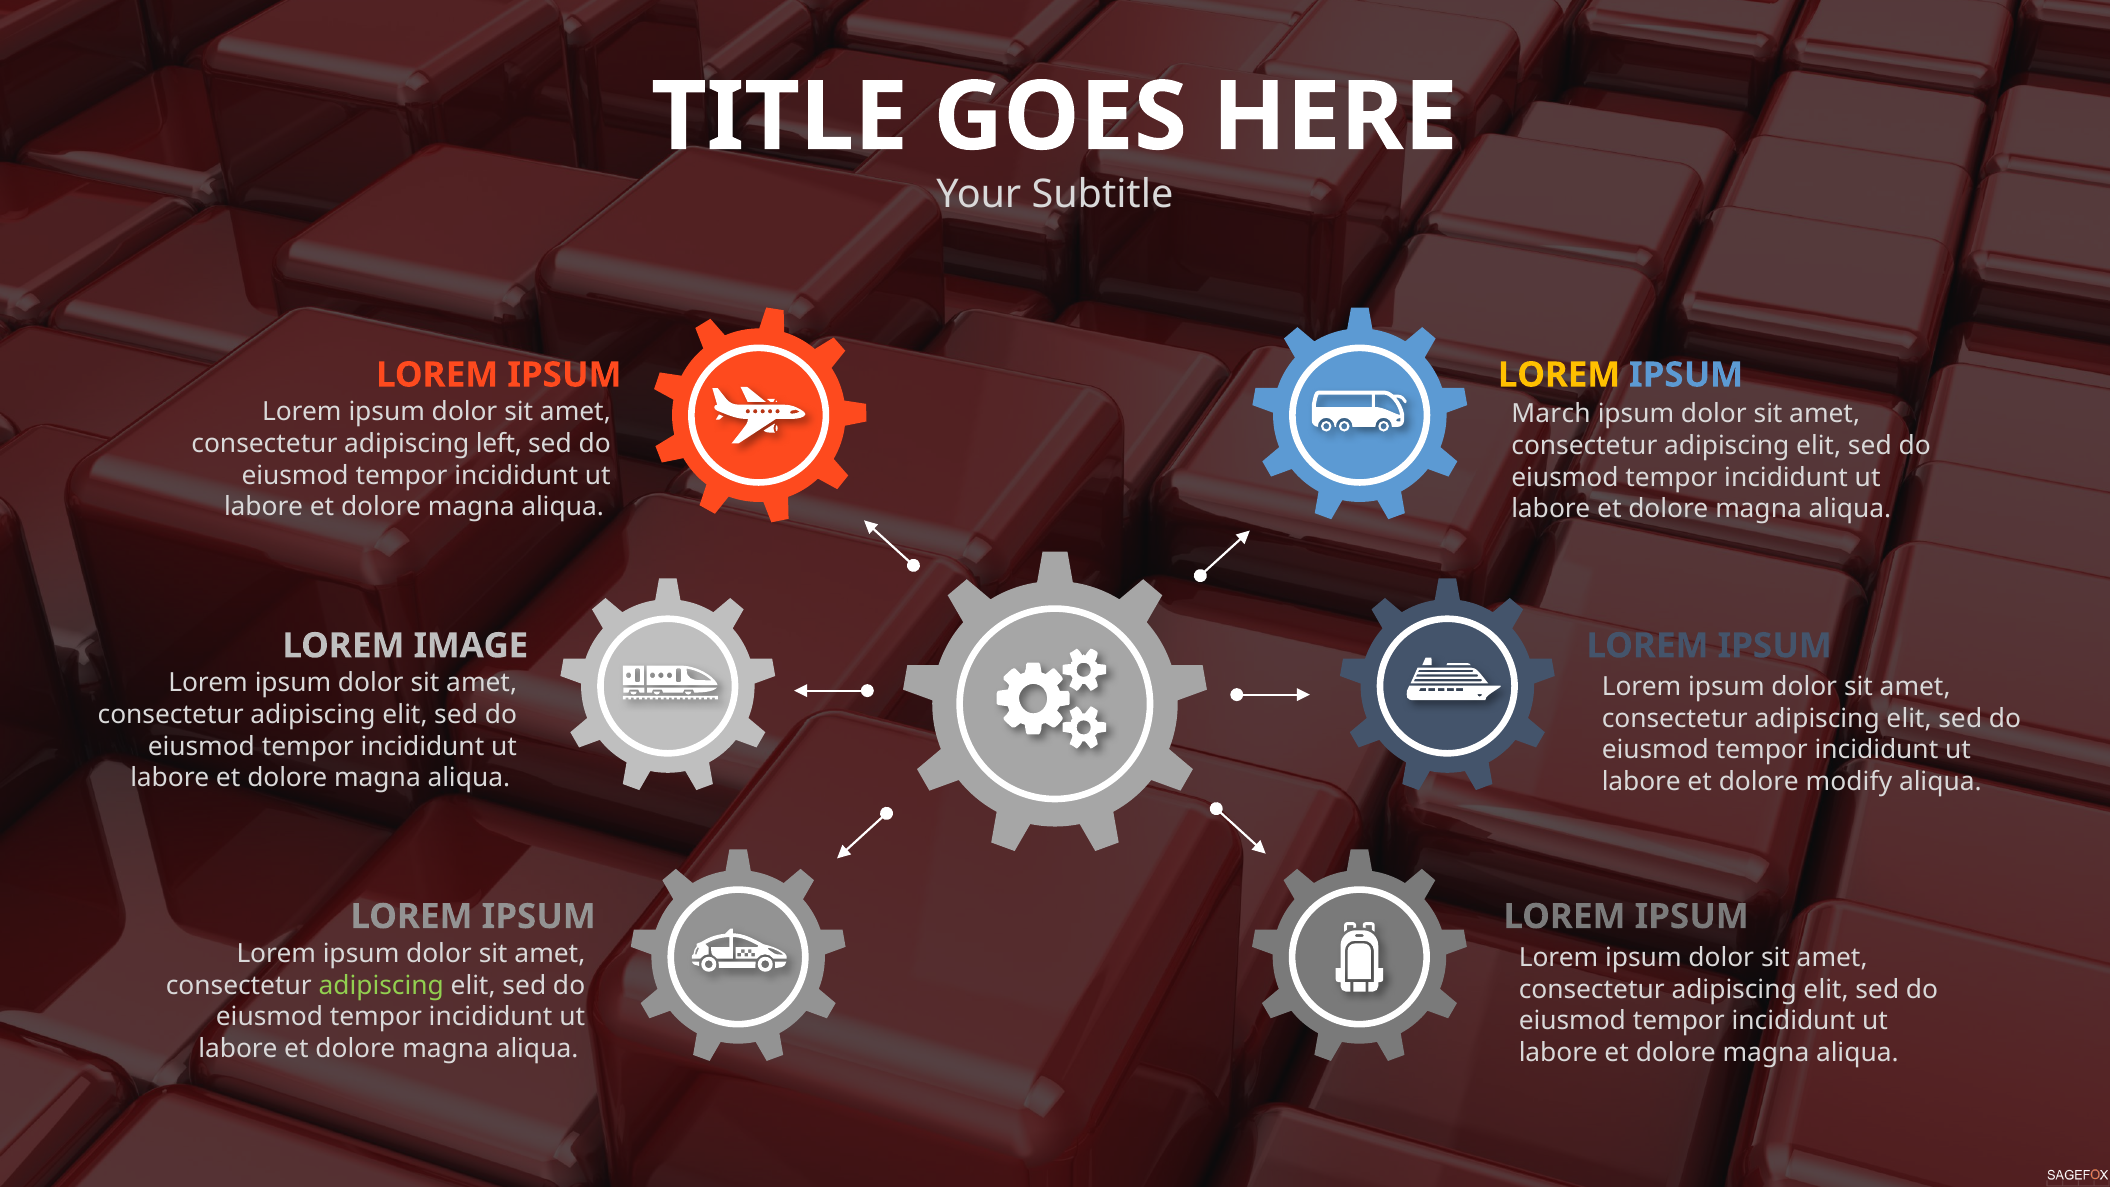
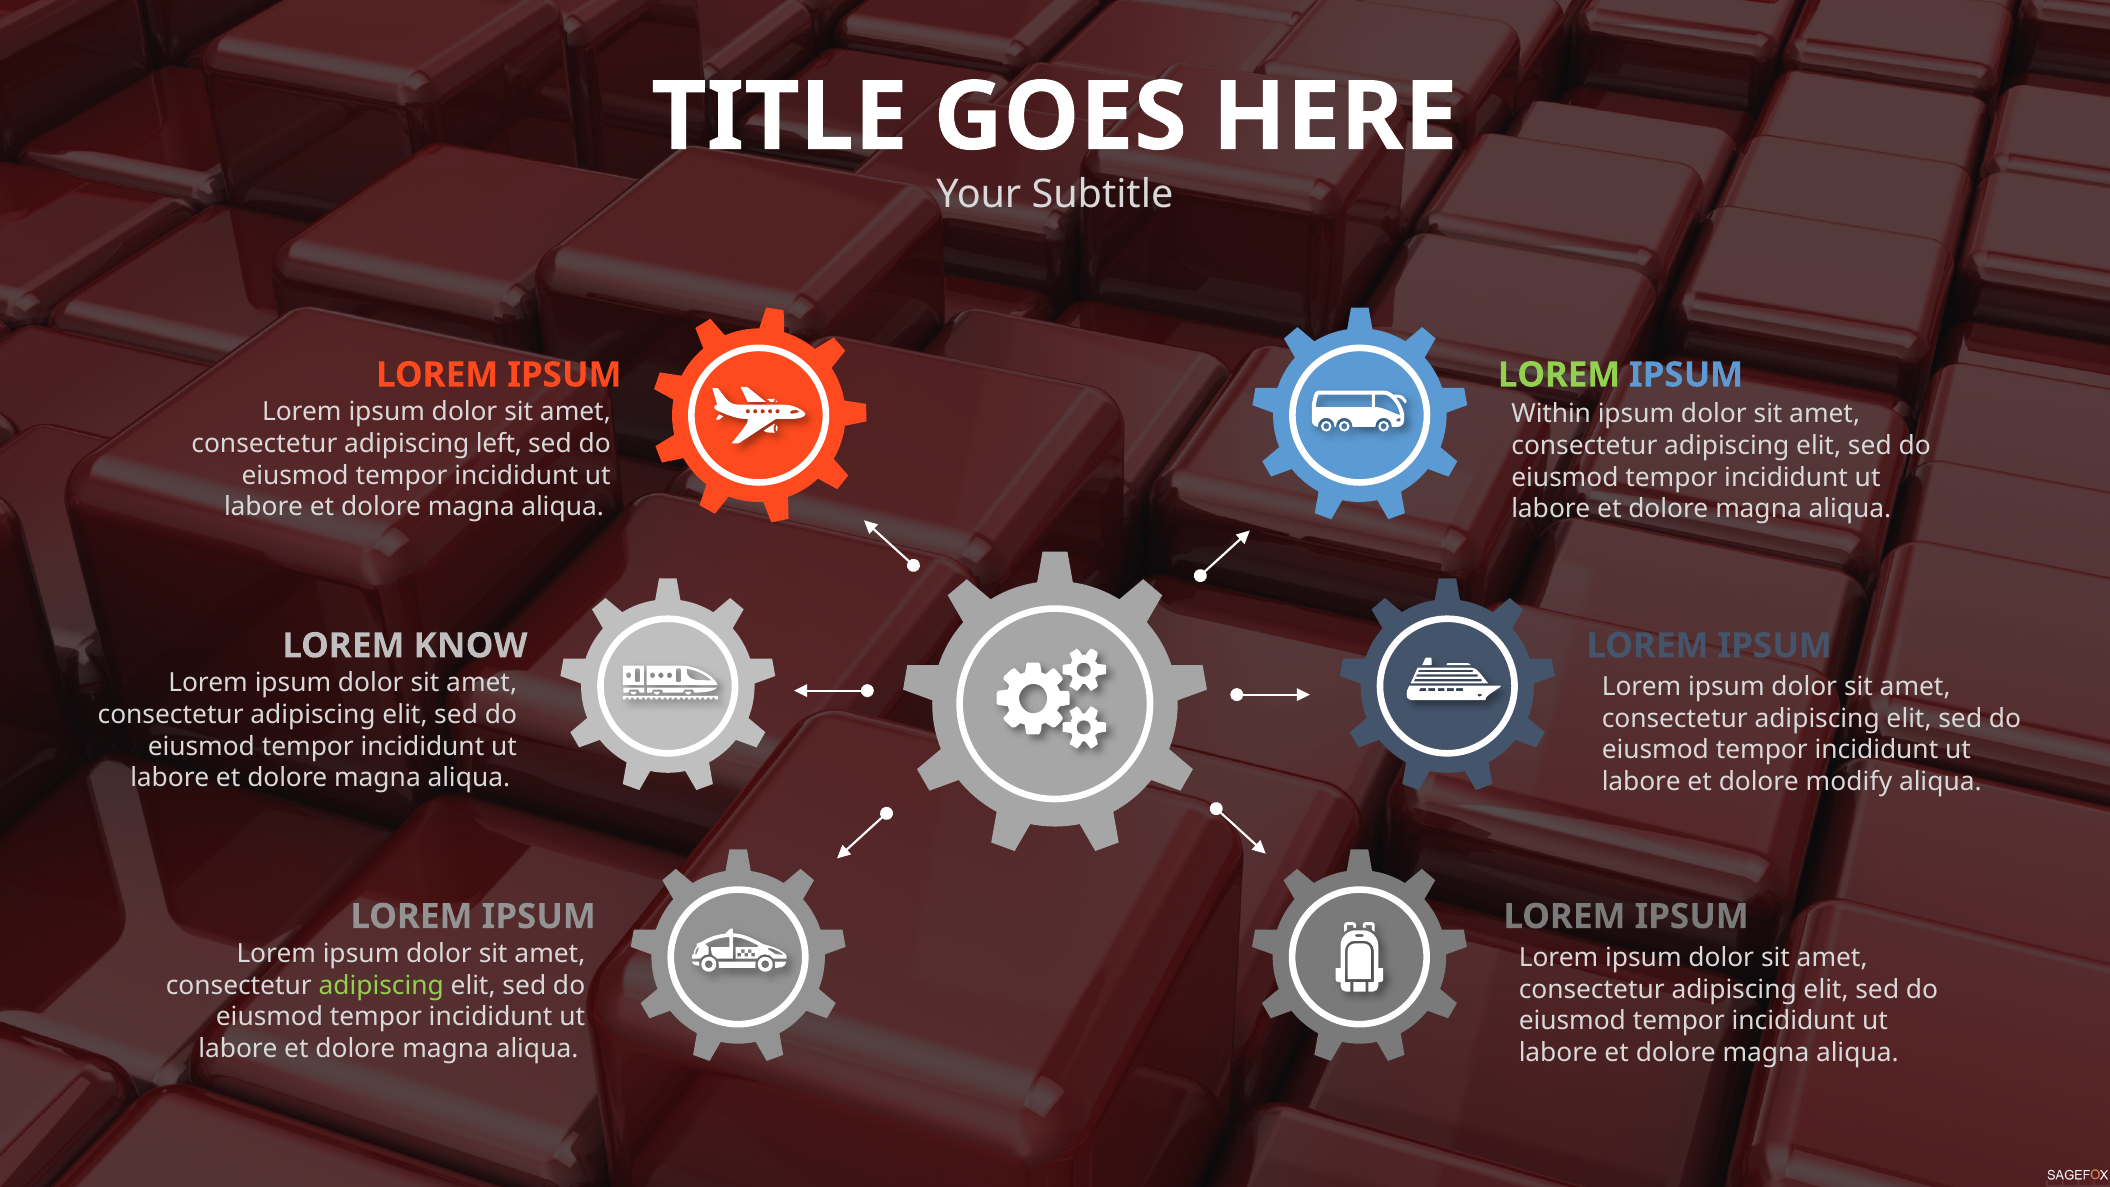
LOREM colour: yellow -> light green (1559, 375)
March: March -> Within (1551, 414)
IMAGE: IMAGE -> KNOW (471, 646)
